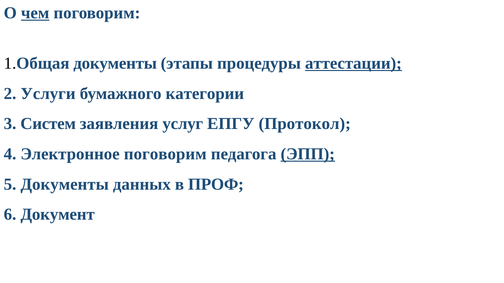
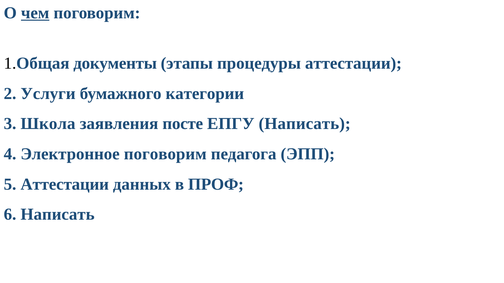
аттестации underline: present -> none (353, 64)
Систем: Систем -> Школа (48, 124)
услуг: услуг -> посте (183, 124)
ЕПГУ Протокол: Протокол -> Написать (305, 124)
ЭПП underline: present -> none (308, 154)
5 Документы: Документы -> Аттестации (65, 184)
6 Документ: Документ -> Написать (58, 215)
